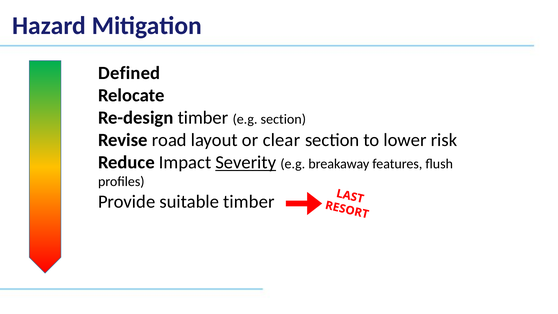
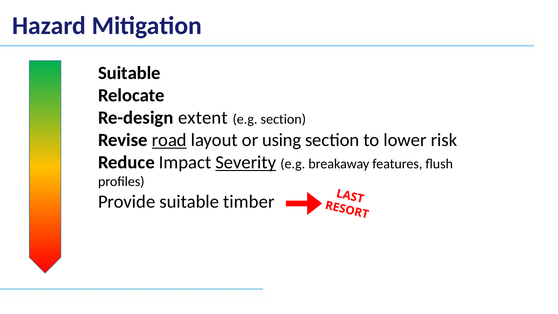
Defined: Defined -> Suitable (129, 73)
Re-design timber: timber -> extent (203, 118)
road underline: none -> present (169, 140)
clear: clear -> using (282, 140)
